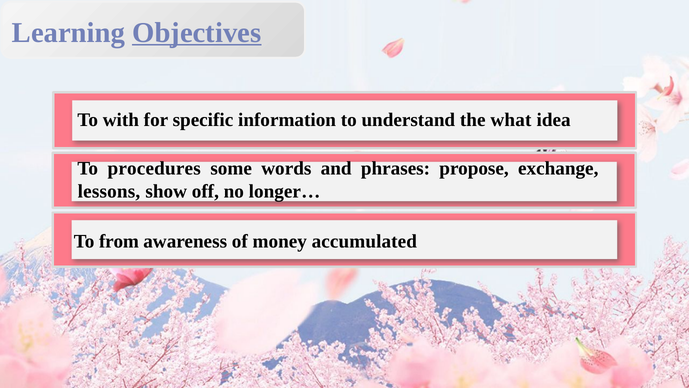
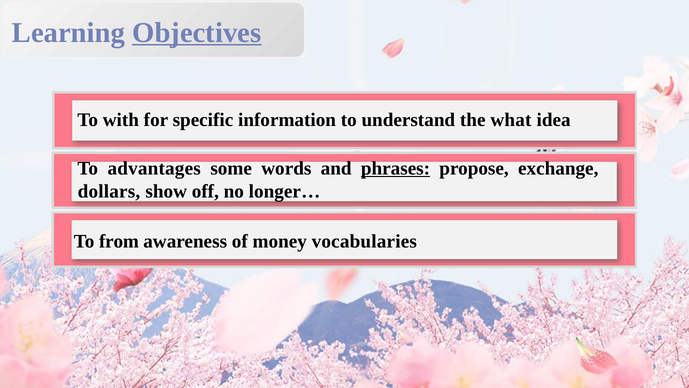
procedures: procedures -> advantages (154, 168)
phrases underline: none -> present (396, 168)
lessons: lessons -> dollars (109, 191)
accumulated: accumulated -> vocabularies (364, 241)
